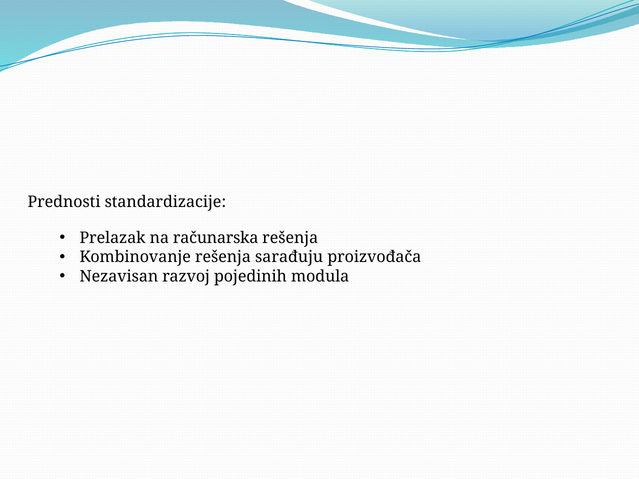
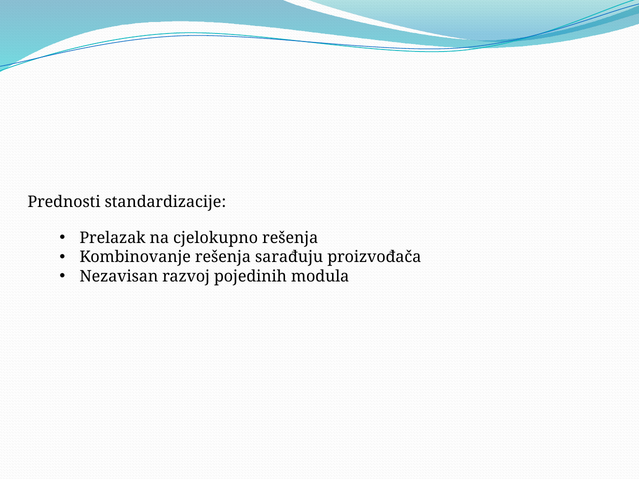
računarska: računarska -> cjelokupno (216, 238)
